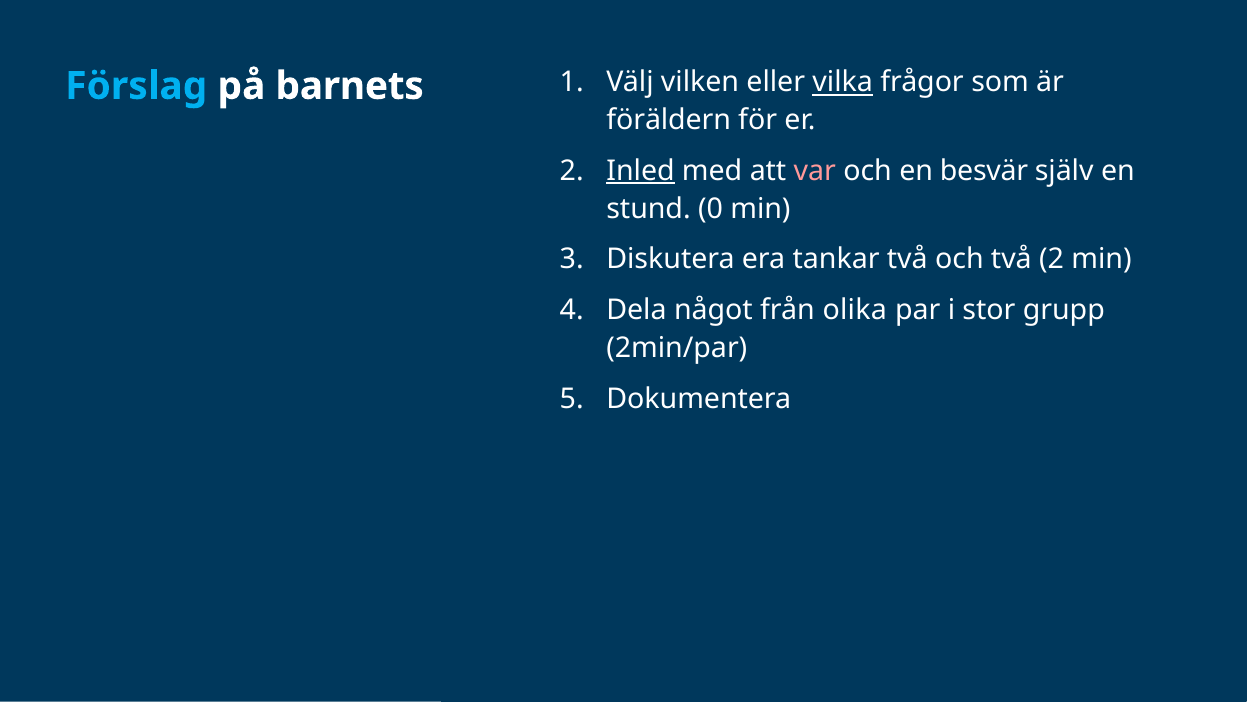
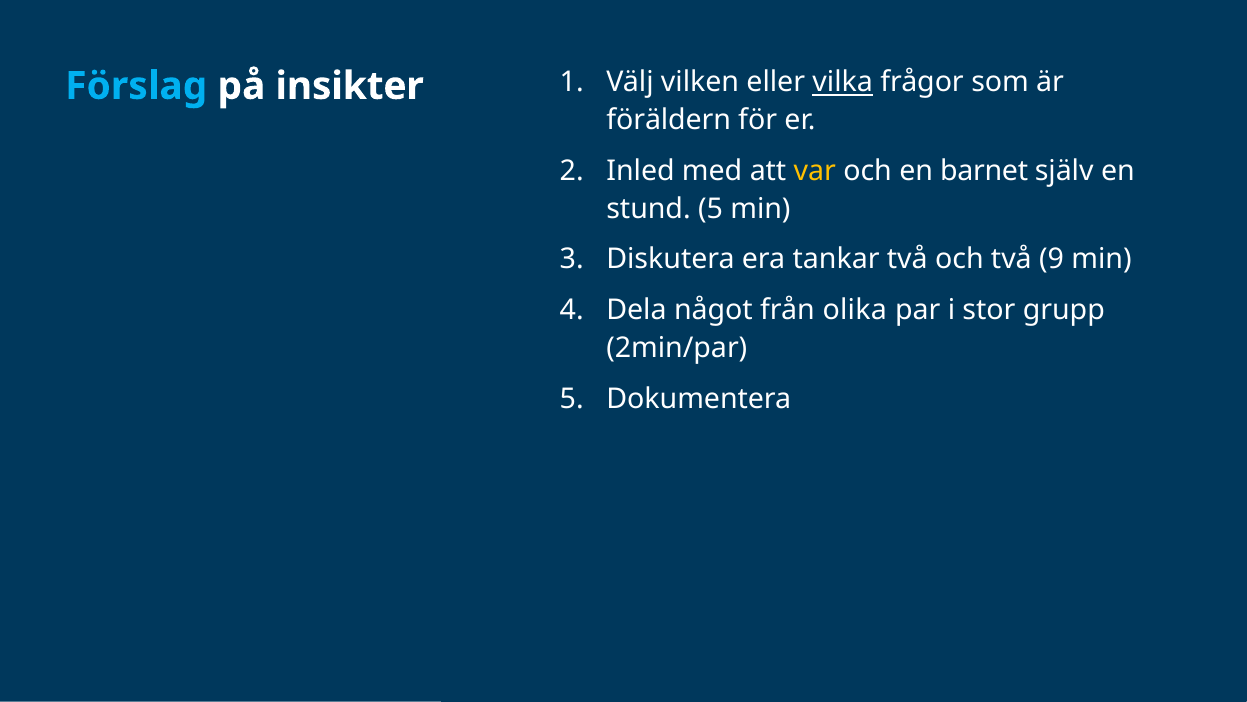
barnets: barnets -> insikter (350, 86)
Inled underline: present -> none (641, 171)
var colour: pink -> yellow (815, 171)
besvär: besvär -> barnet (984, 171)
stund 0: 0 -> 5 (711, 209)
två 2: 2 -> 9 (1052, 259)
